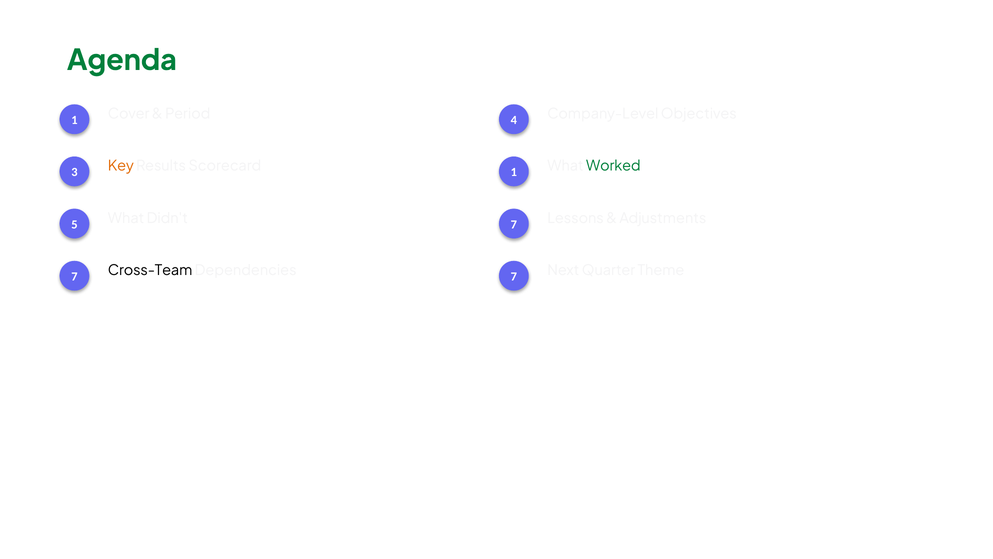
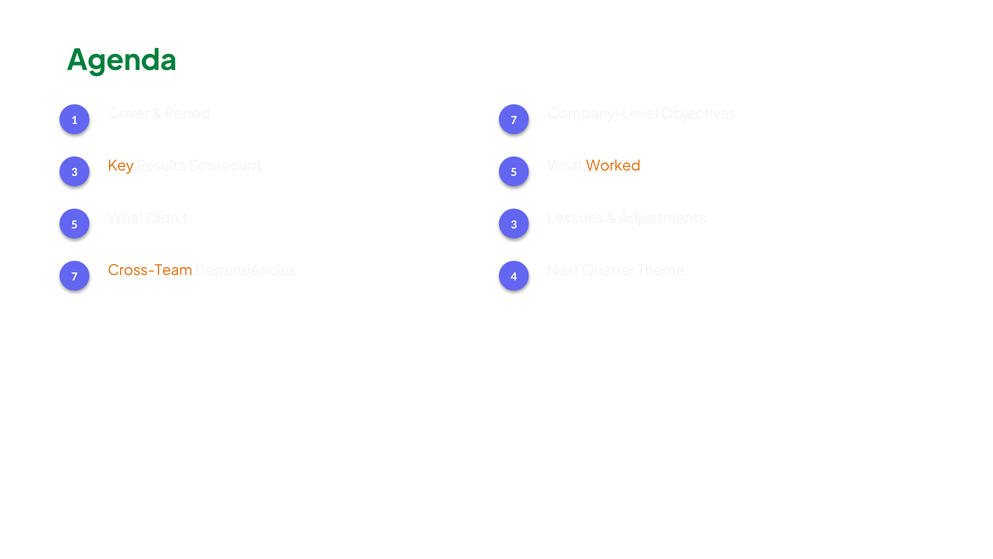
Period 4: 4 -> 7 (514, 120)
Scorecard 1: 1 -> 5 (514, 172)
Worked colour: green -> orange (613, 166)
Didn't 7: 7 -> 3 (514, 224)
Cross-Team colour: black -> orange (150, 270)
Dependencies 7: 7 -> 4 (514, 276)
